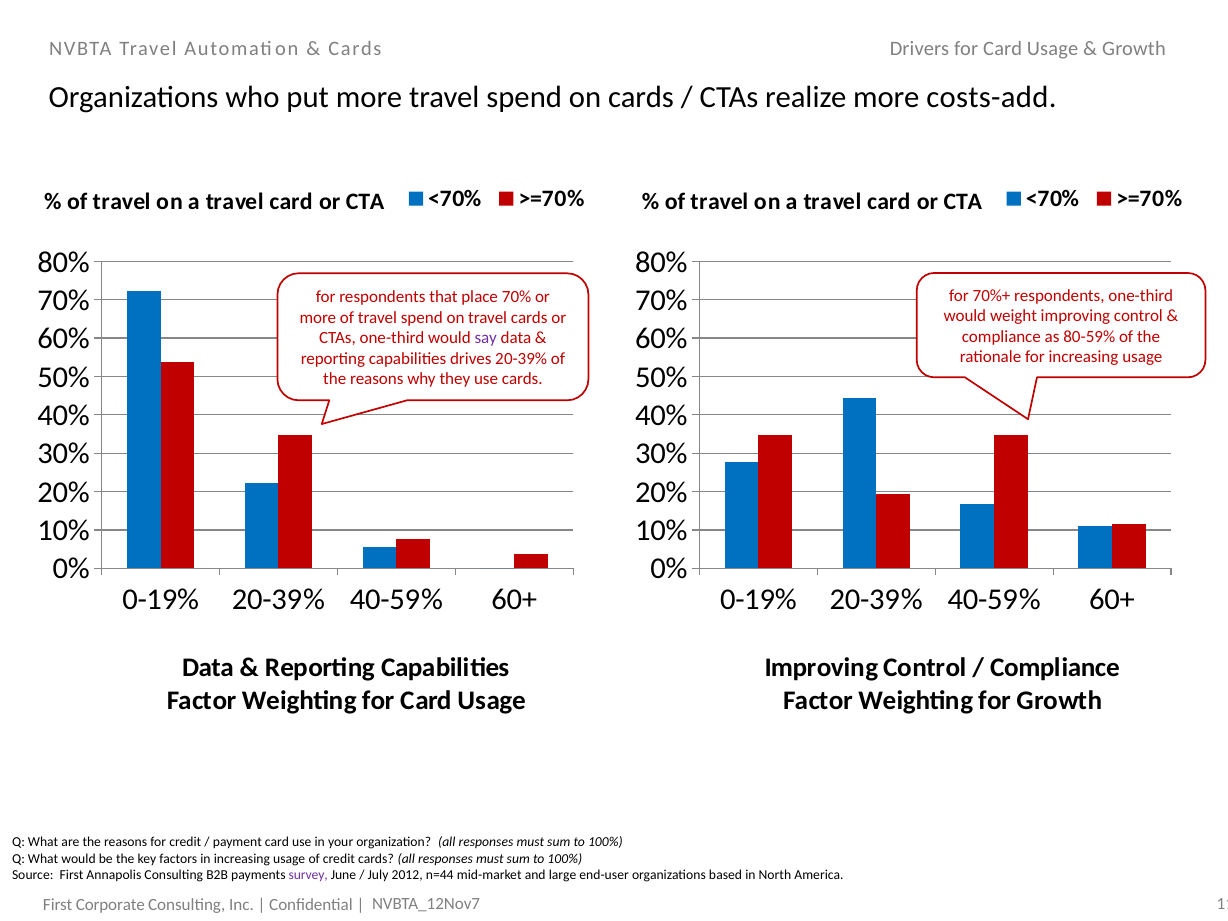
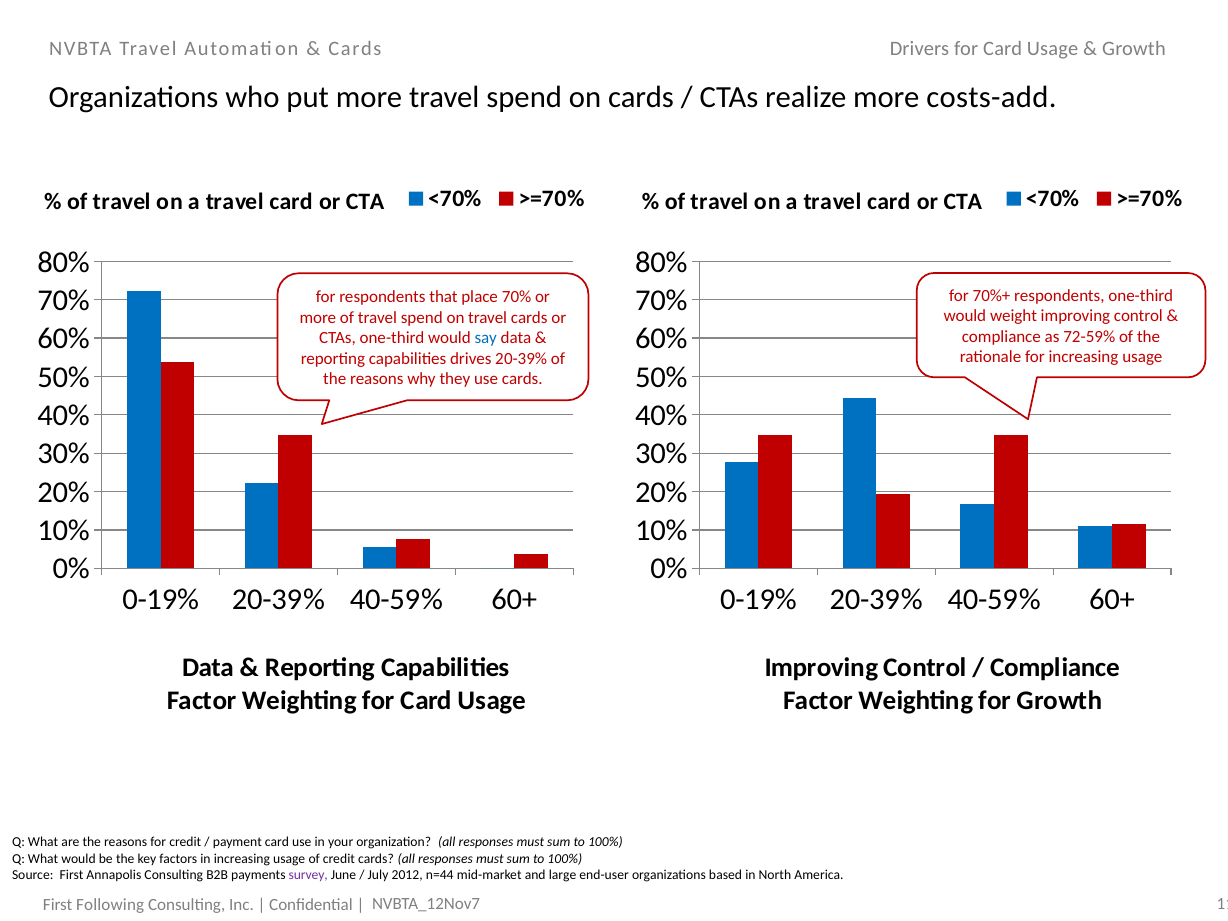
80-59%: 80-59% -> 72-59% (1089, 337)
say colour: purple -> blue (486, 338)
Corporate: Corporate -> Following (110, 904)
